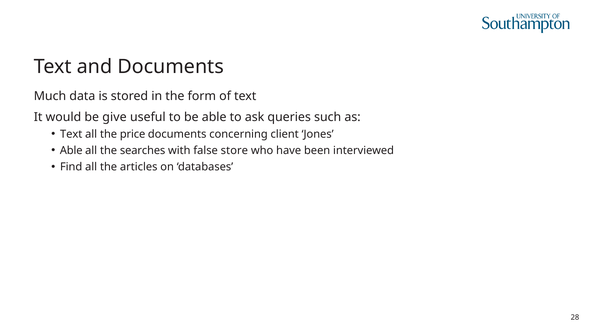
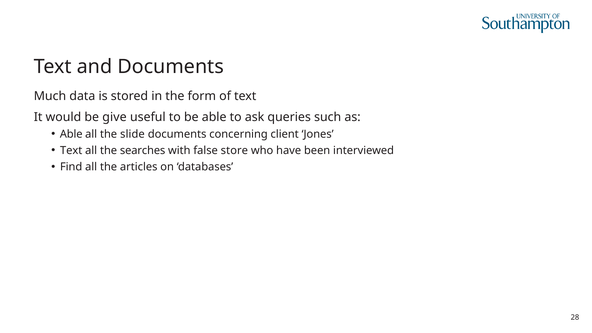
Text: Text -> Able (71, 134)
price: price -> slide (132, 134)
Able: Able -> Text (71, 151)
